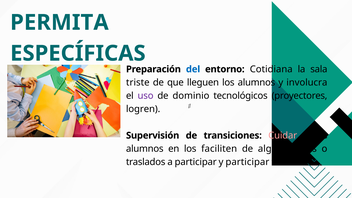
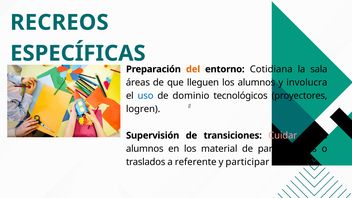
PERMITA: PERMITA -> RECREOS (59, 22)
del colour: blue -> orange (193, 69)
triste: triste -> áreas (138, 82)
uso colour: purple -> blue (146, 96)
faciliten: faciliten -> material (219, 149)
algo: algo -> para (269, 149)
a participar: participar -> referente (196, 162)
